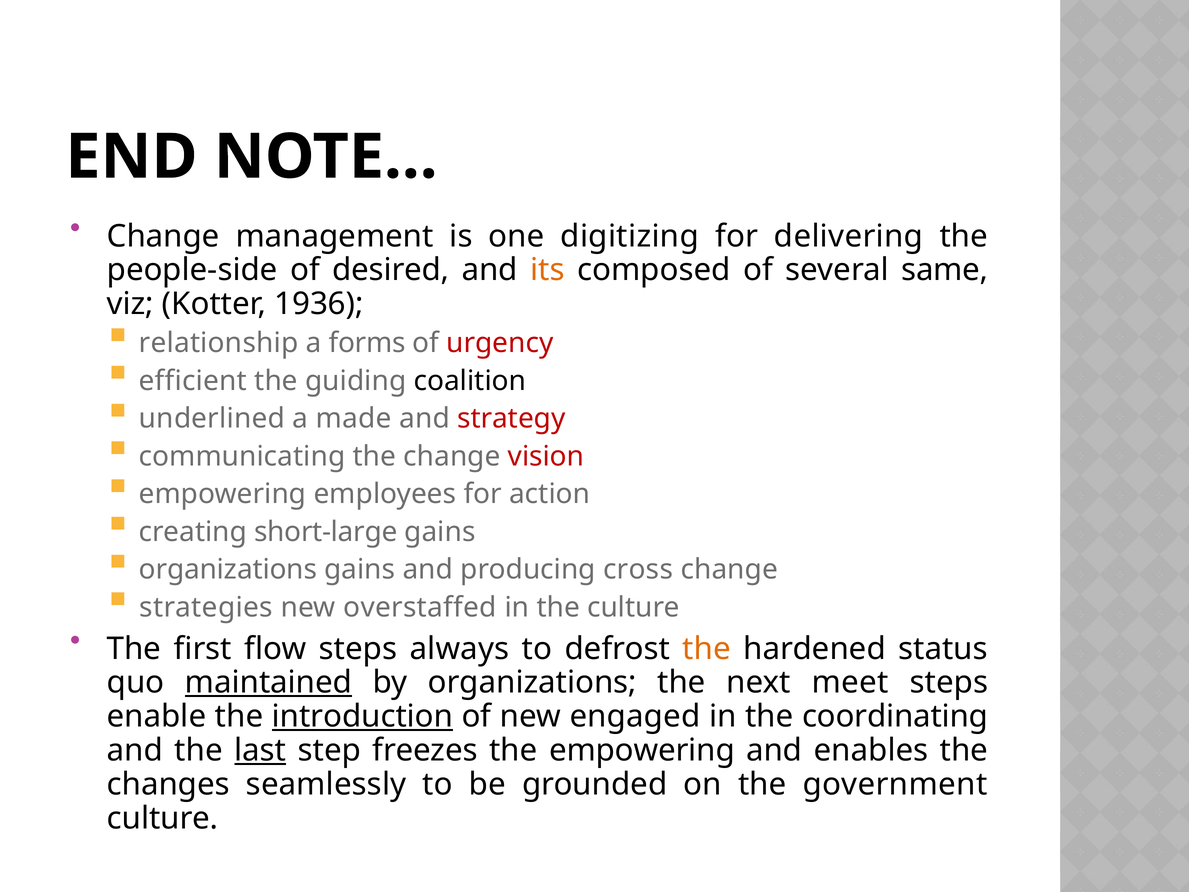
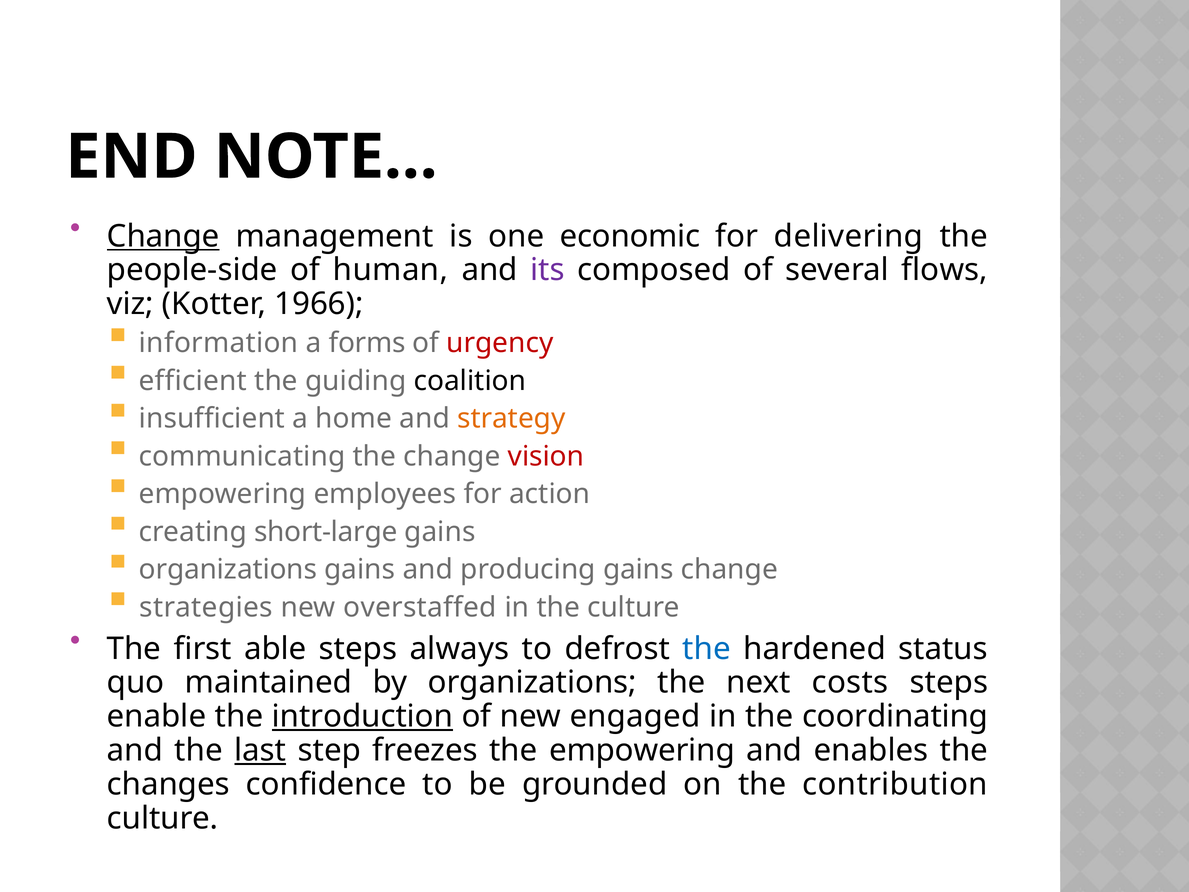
Change underline: none -> present (163, 236)
digitizing: digitizing -> economic (630, 236)
desired: desired -> human (391, 270)
its colour: orange -> purple (547, 270)
same: same -> flows (945, 270)
1936: 1936 -> 1966 (319, 304)
relationship: relationship -> information (219, 343)
underlined: underlined -> insufficient (212, 418)
made: made -> home (354, 418)
strategy colour: red -> orange (511, 418)
producing cross: cross -> gains (638, 569)
flow: flow -> able (275, 649)
the colour: orange -> blue (707, 649)
maintained underline: present -> none (269, 682)
meet: meet -> costs (850, 682)
seamlessly: seamlessly -> confidence (326, 784)
government: government -> contribution (895, 784)
